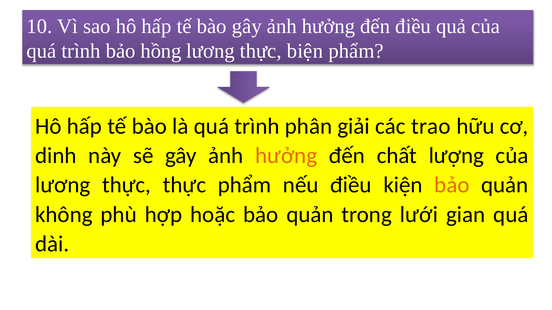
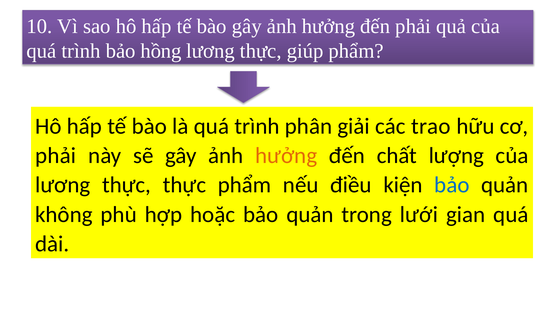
đến điều: điều -> phải (413, 26)
biện: biện -> giúp (305, 51)
dinh: dinh -> phải (56, 156)
bảo colour: orange -> blue (452, 185)
